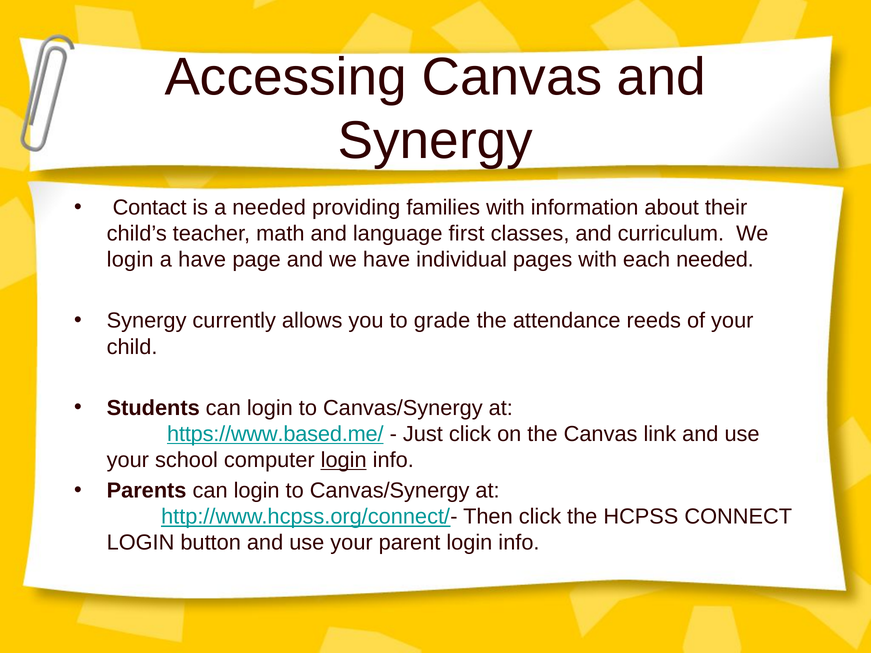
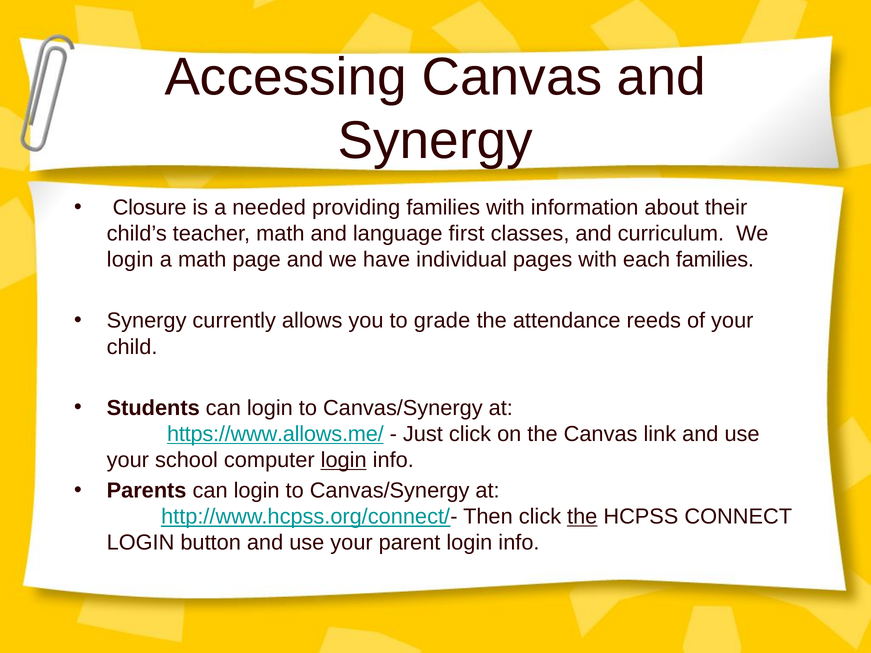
Contact: Contact -> Closure (150, 208)
a have: have -> math (202, 260)
each needed: needed -> families (715, 260)
https://www.based.me/: https://www.based.me/ -> https://www.allows.me/ (275, 434)
the underline: none -> present (582, 517)
